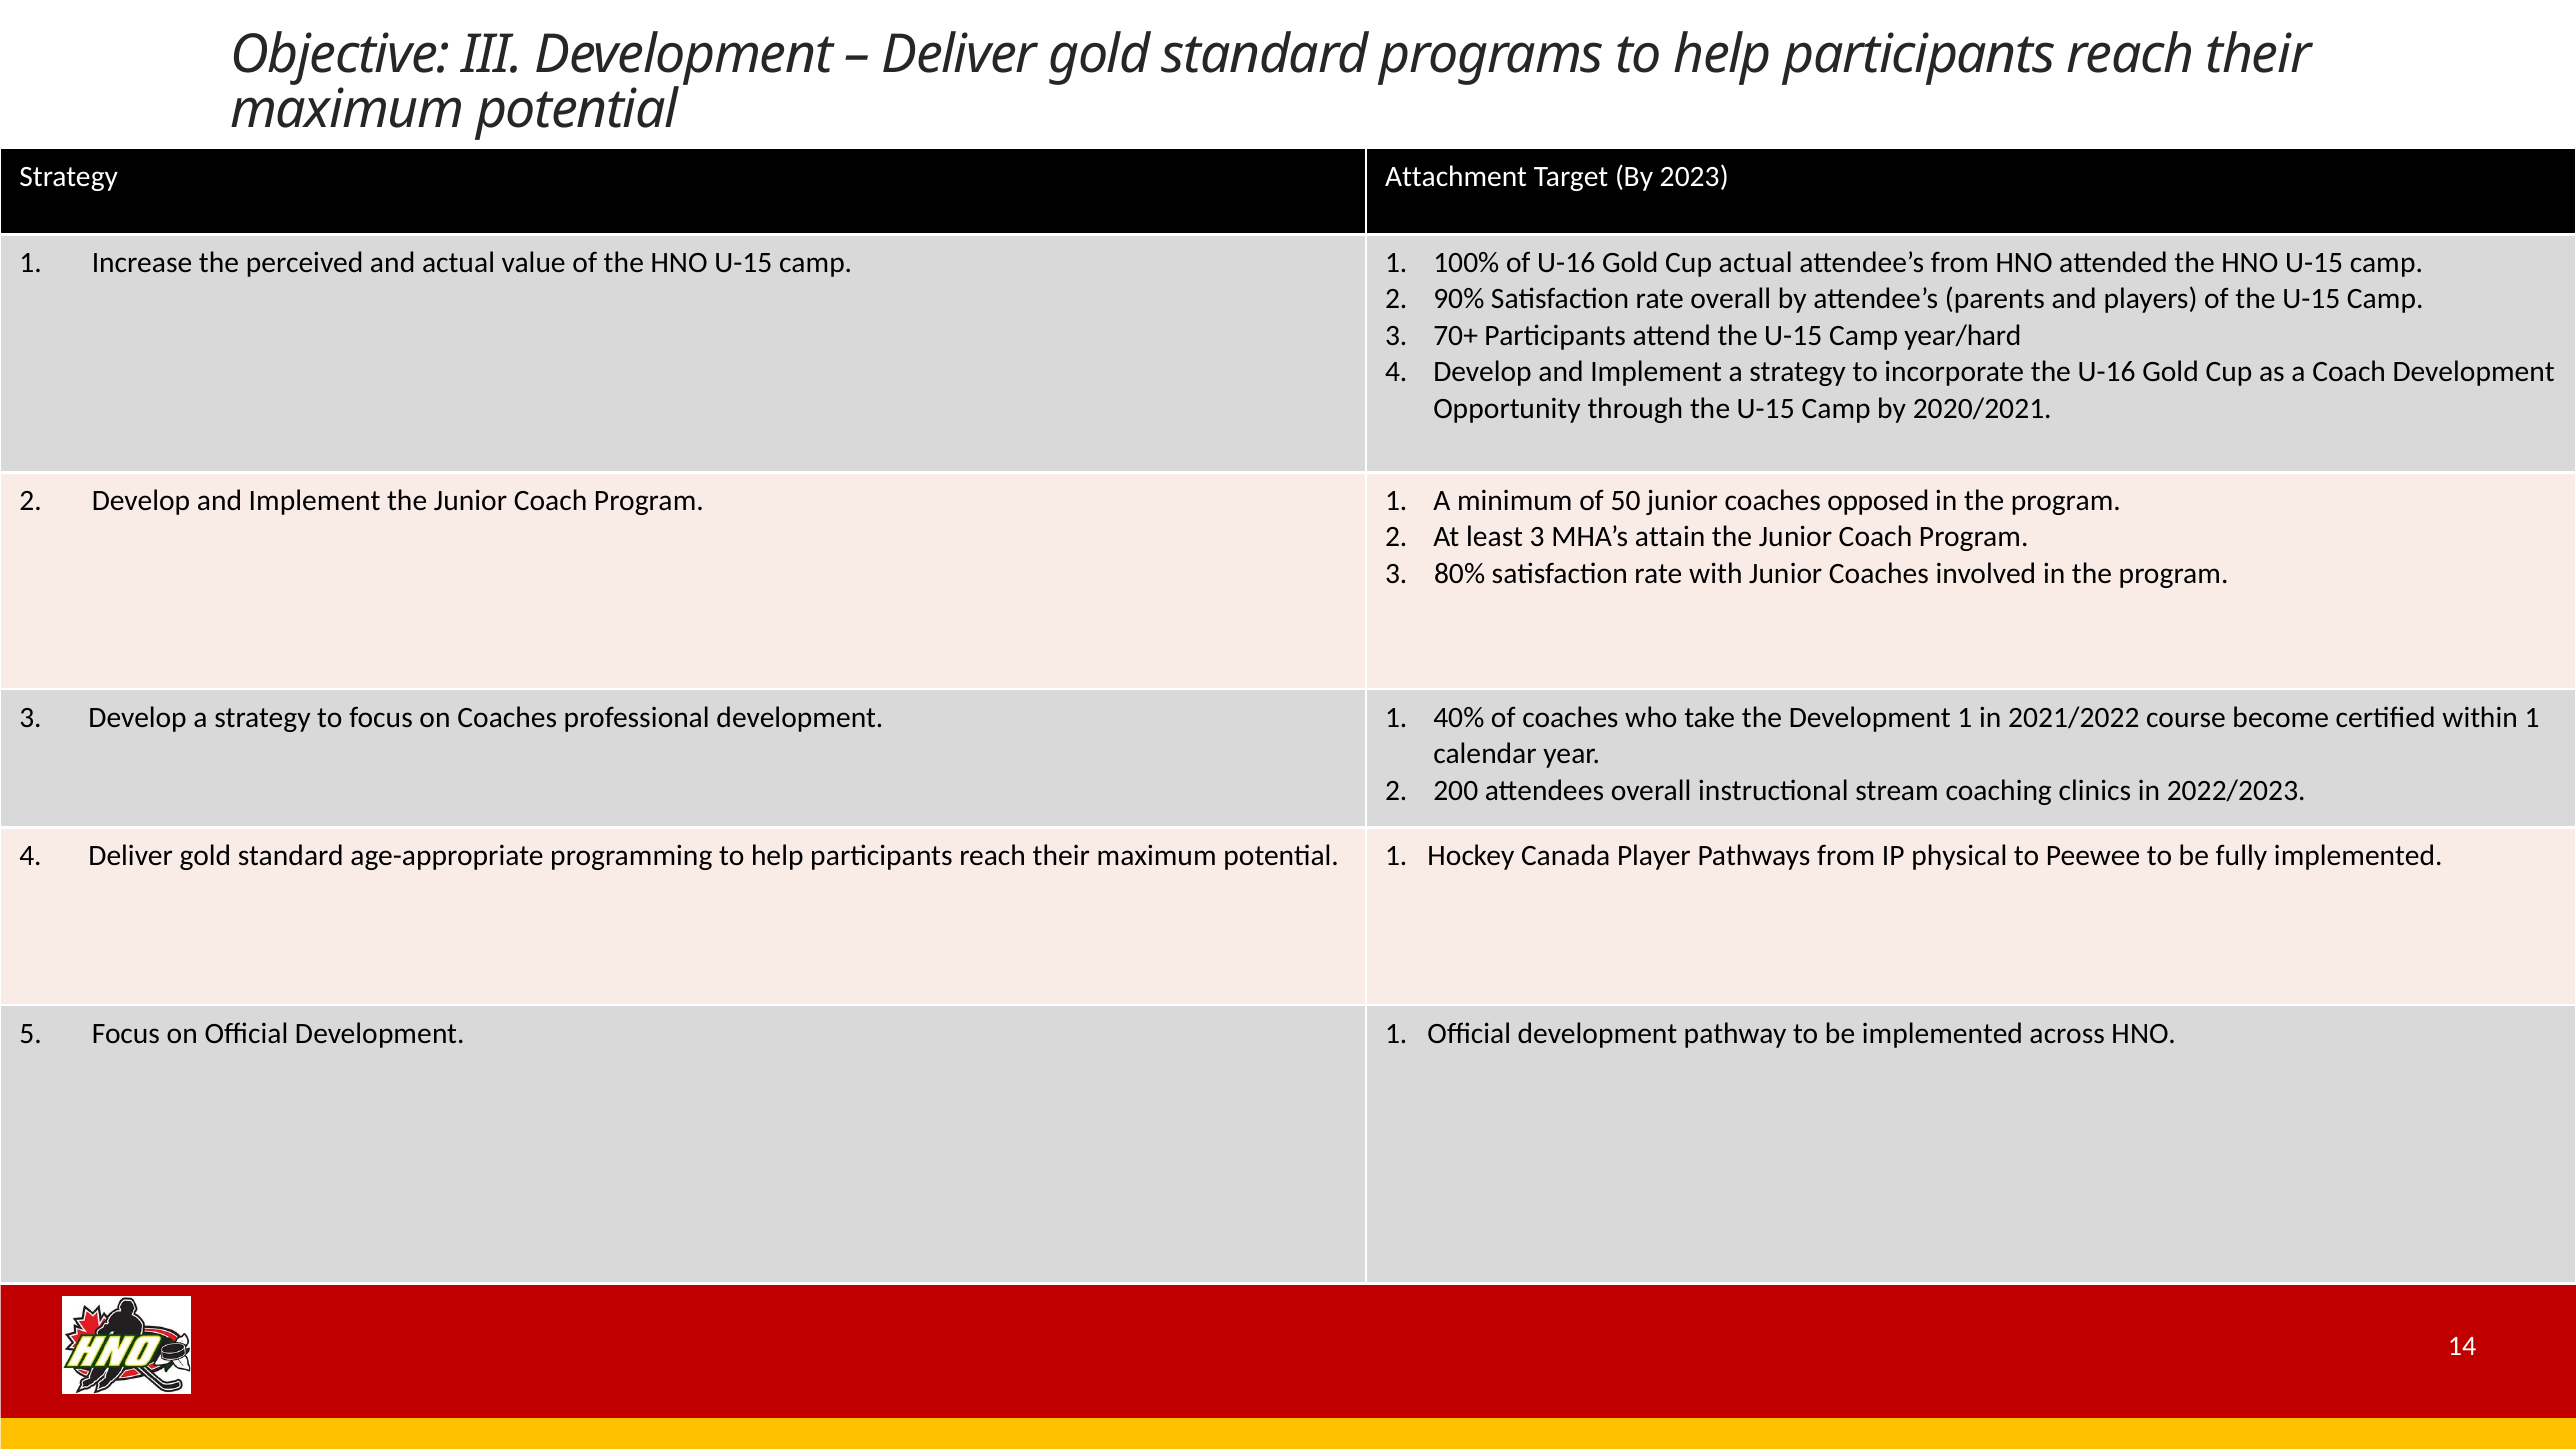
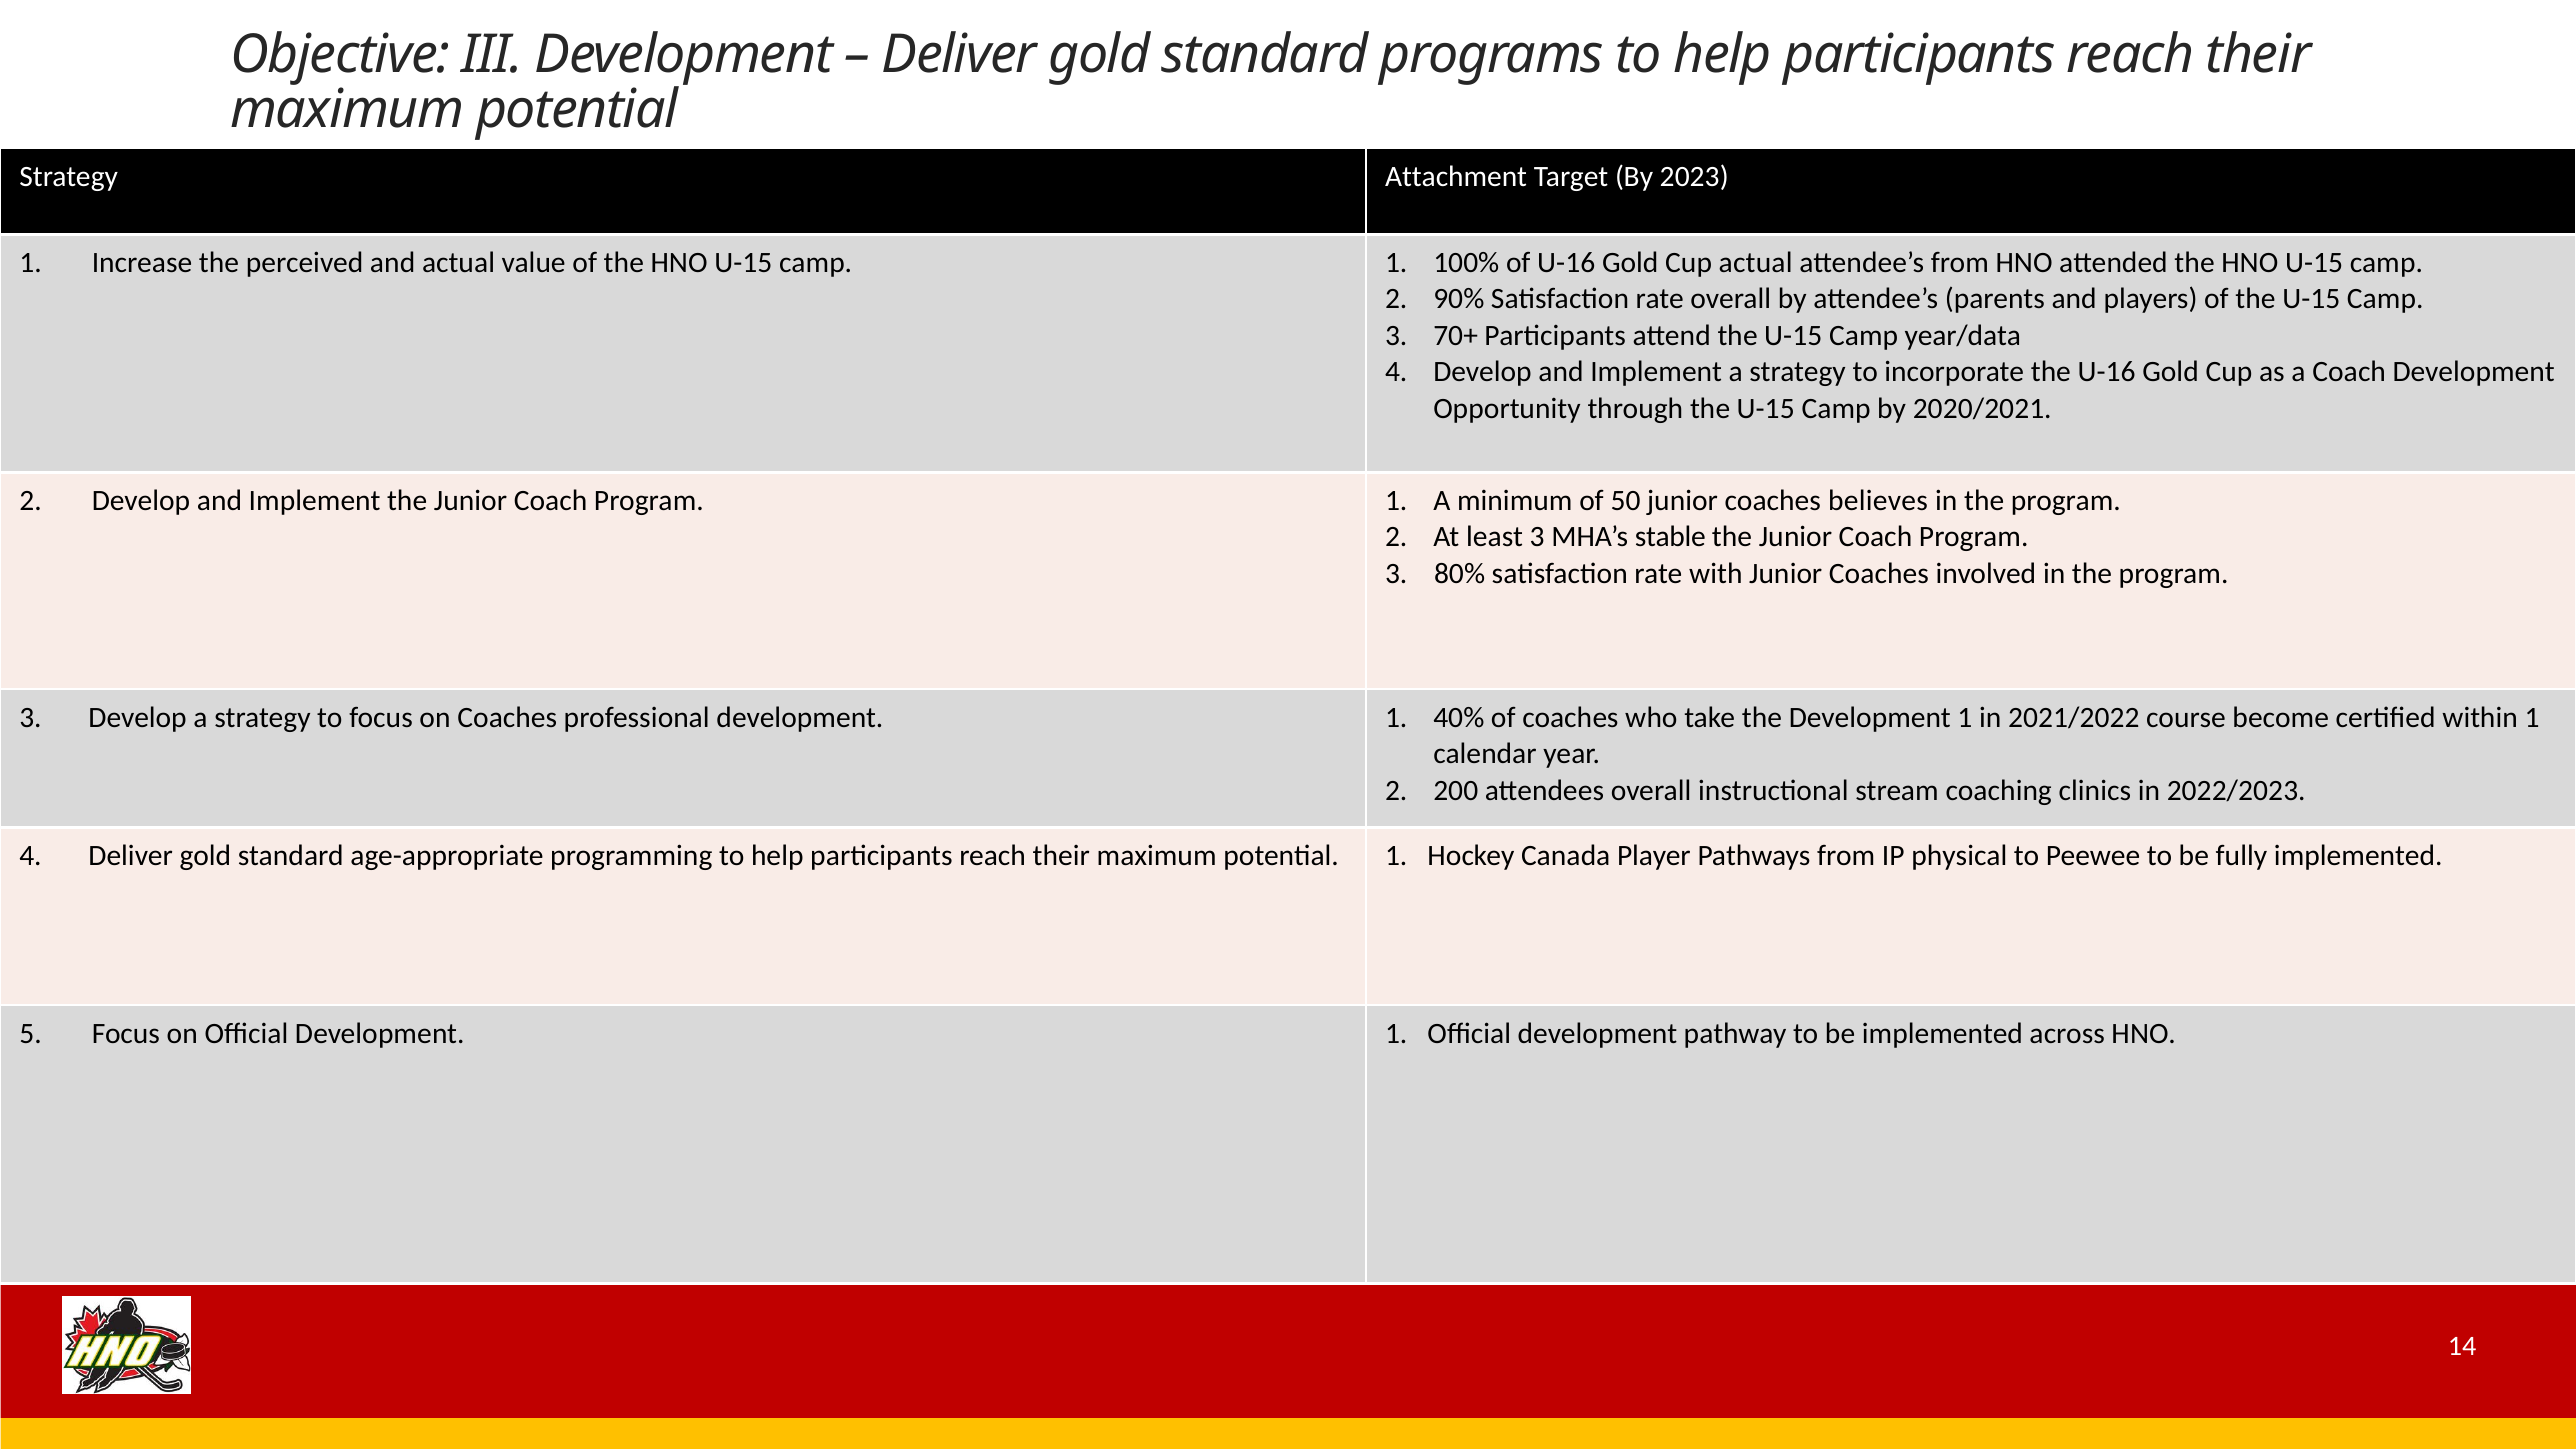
year/hard: year/hard -> year/data (1963, 336)
opposed: opposed -> believes (1878, 501)
attain: attain -> stable (1670, 537)
